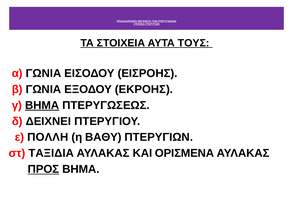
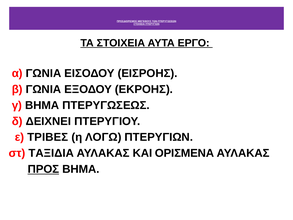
ΤΟΥΣ: ΤΟΥΣ -> ΕΡΓΟ (194, 43)
ΒΗΜΑ underline: present -> none (42, 105)
ΠΟΛΛΗ: ΠΟΛΛΗ -> ΤΡΙΒΕΣ (48, 137)
ΒΑΘΥ: ΒΑΘΥ -> ΛΟΓΩ (103, 137)
